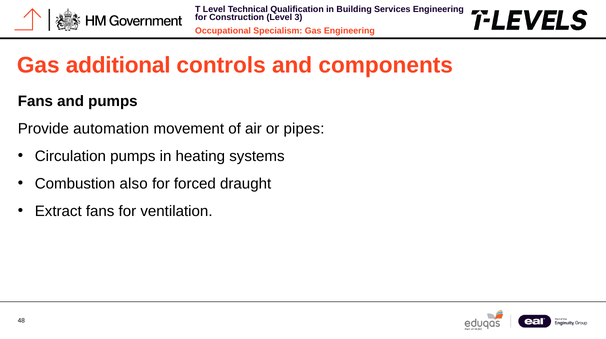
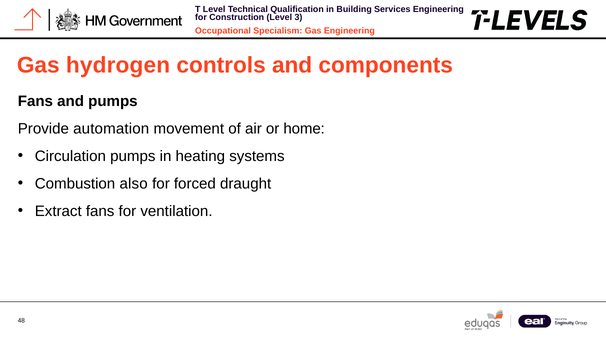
additional: additional -> hydrogen (118, 65)
pipes: pipes -> home (304, 128)
